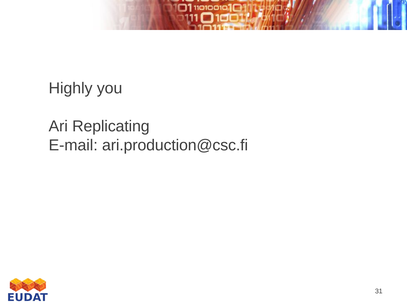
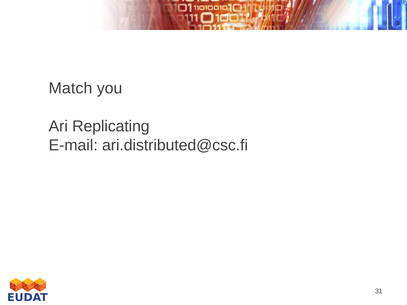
Highly: Highly -> Match (70, 88)
ari.production@csc.fi: ari.production@csc.fi -> ari.distributed@csc.fi (175, 145)
